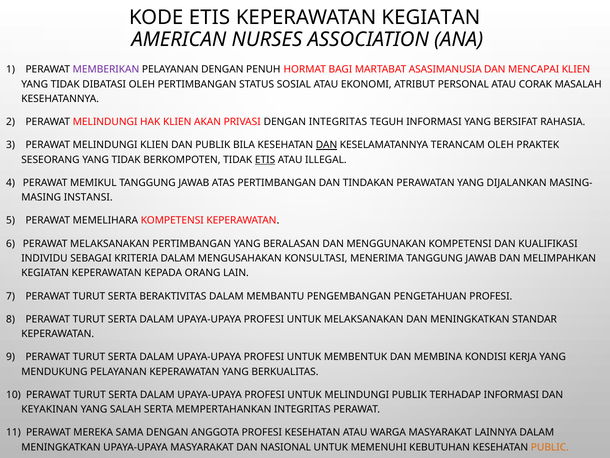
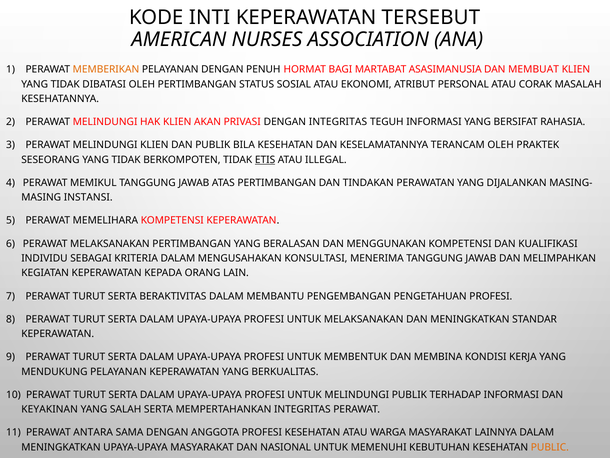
KODE ETIS: ETIS -> INTI (209, 17)
KEPERAWATAN KEGIATAN: KEGIATAN -> TERSEBUT (431, 17)
MEMBERIKAN colour: purple -> orange (106, 69)
MENCAPAI: MENCAPAI -> MEMBUAT (534, 69)
DAN underline: present -> none (327, 145)
MEREKA: MEREKA -> ANTARA (93, 432)
